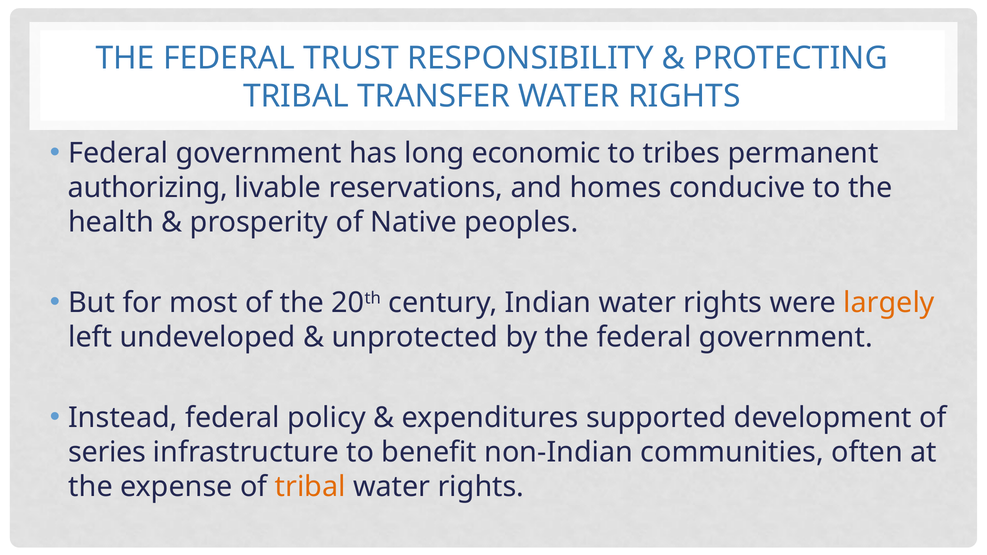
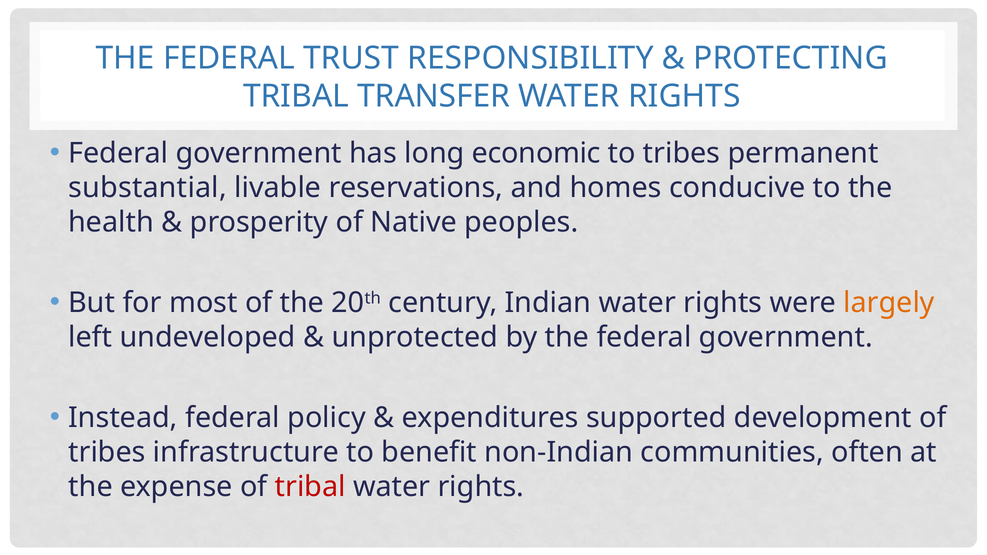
authorizing: authorizing -> substantial (148, 188)
series: series -> tribes (107, 452)
tribal colour: orange -> red (310, 487)
